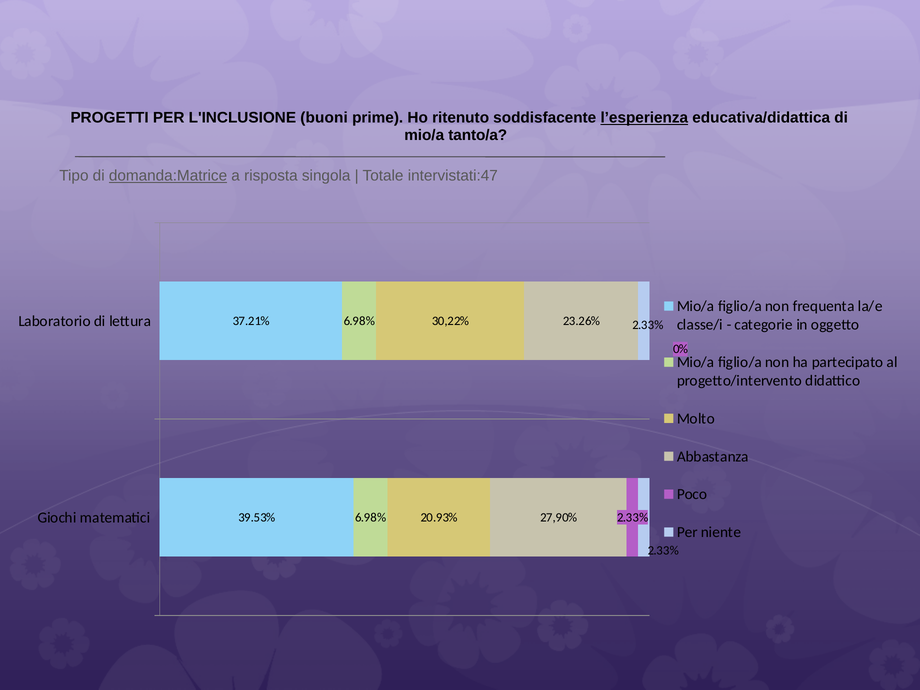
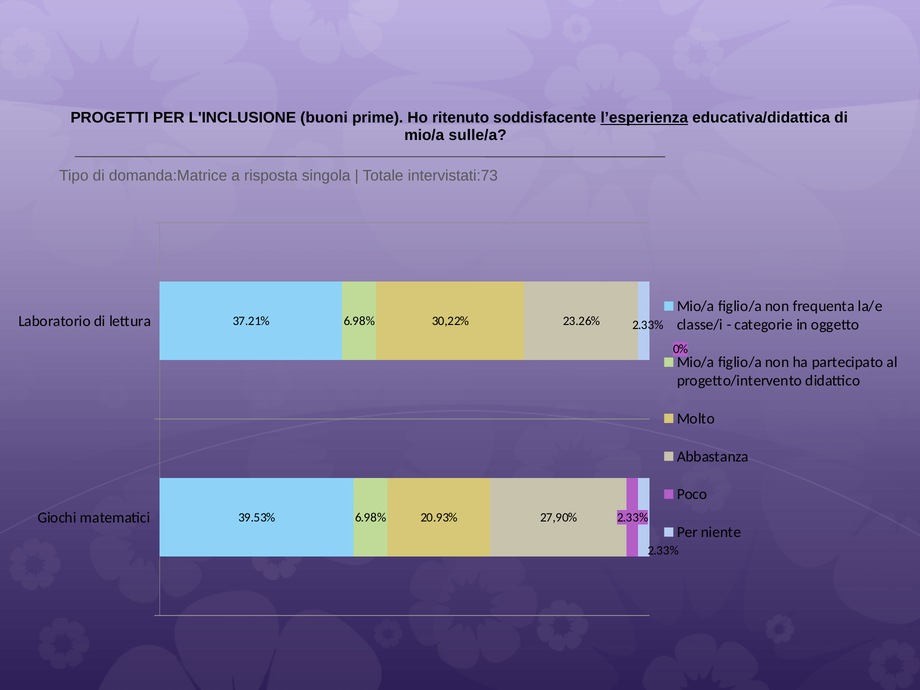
tanto/a: tanto/a -> sulle/a (478, 135)
domanda:Matrice underline: present -> none (168, 176)
intervistati:47: intervistati:47 -> intervistati:73 (453, 176)
